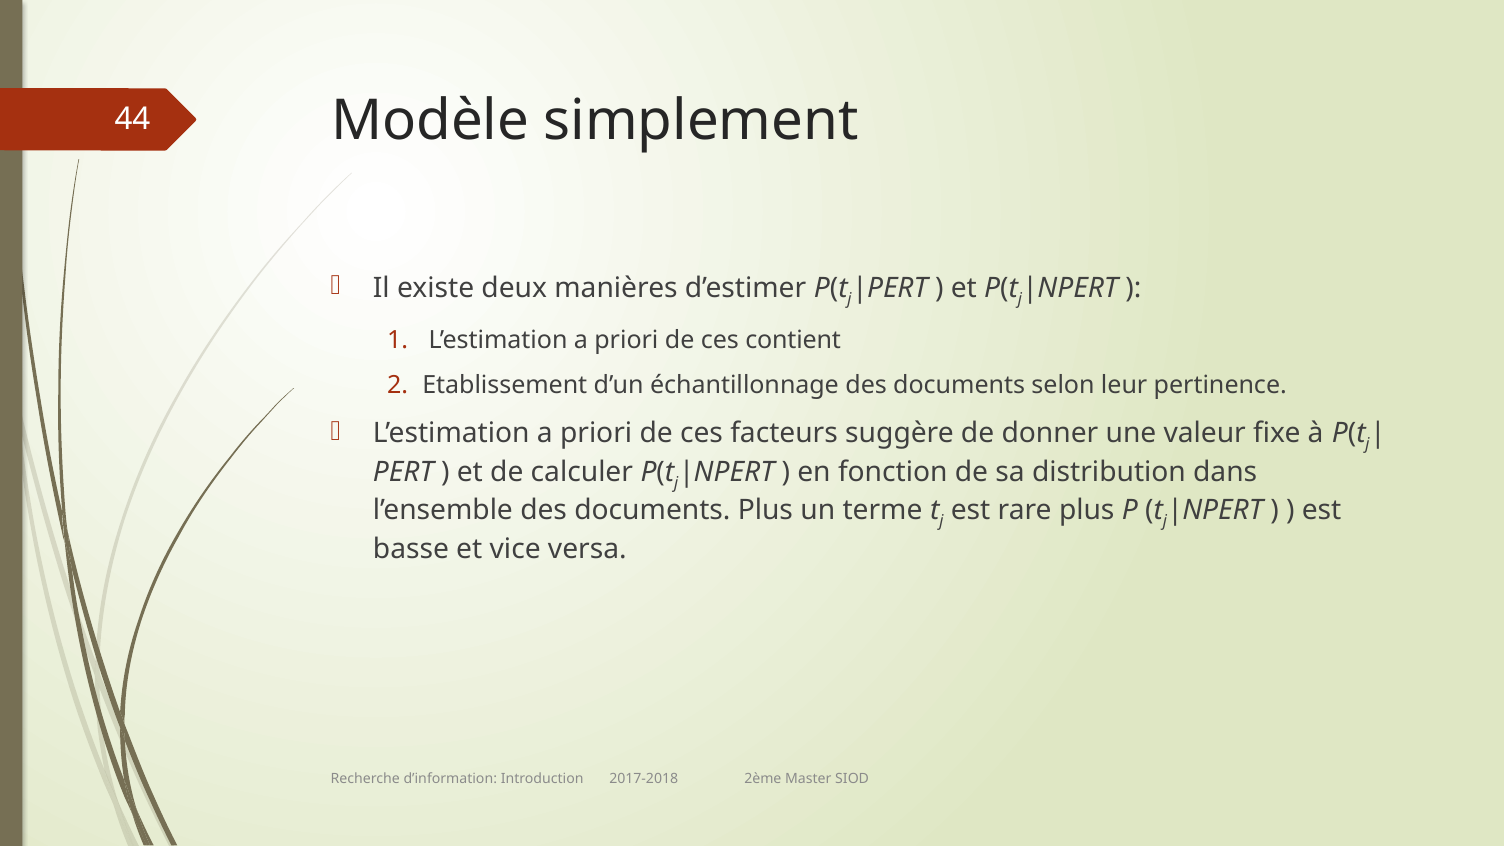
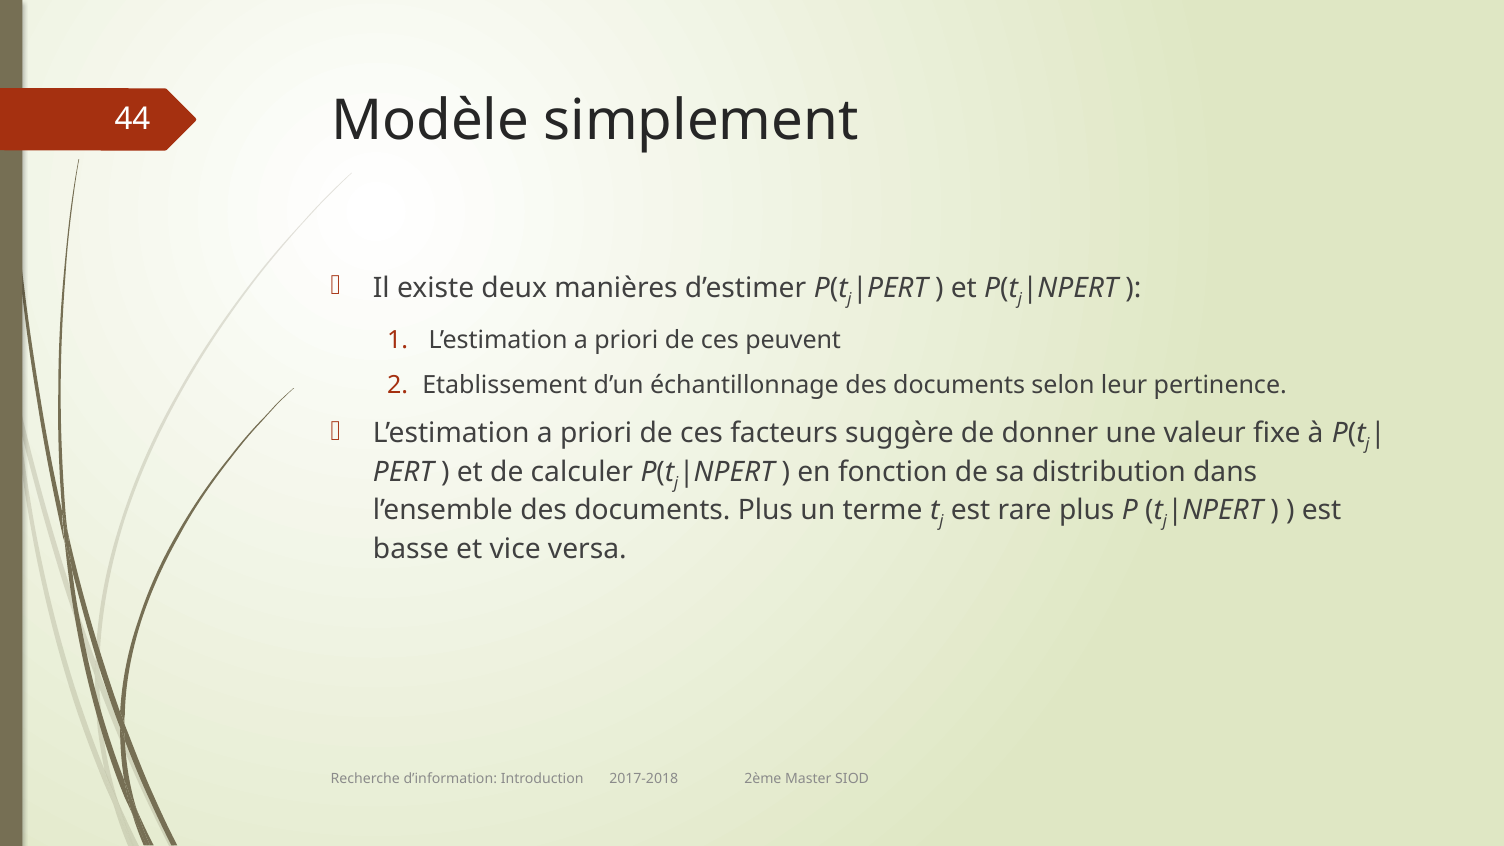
contient: contient -> peuvent (793, 340)
